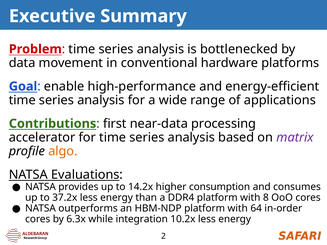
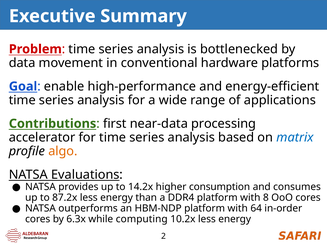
matrix colour: purple -> blue (295, 137)
37.2x: 37.2x -> 87.2x (65, 198)
integration: integration -> computing (142, 219)
